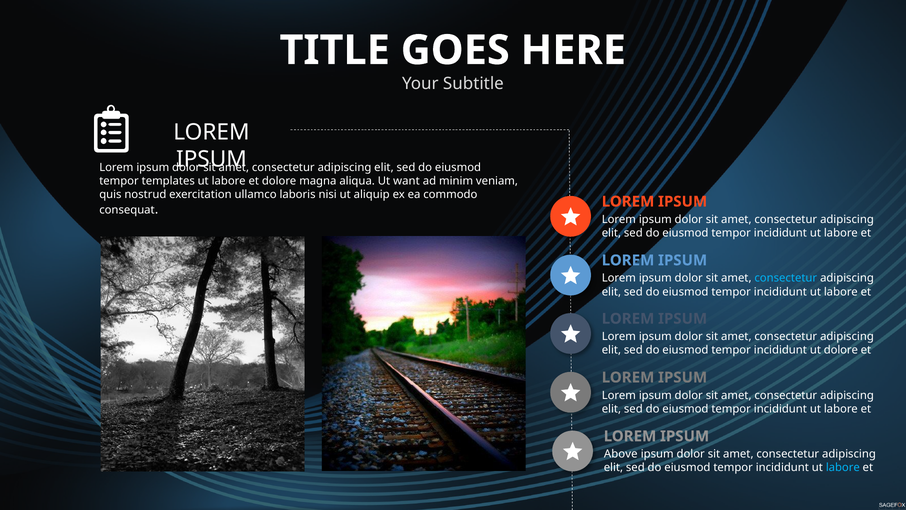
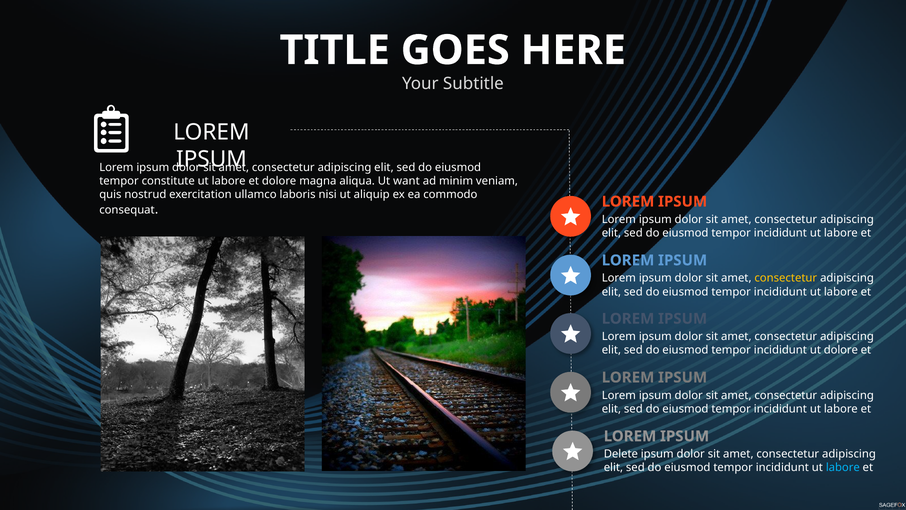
templates: templates -> constitute (168, 181)
consectetur colour: light blue -> yellow (786, 278)
Above: Above -> Delete (621, 454)
